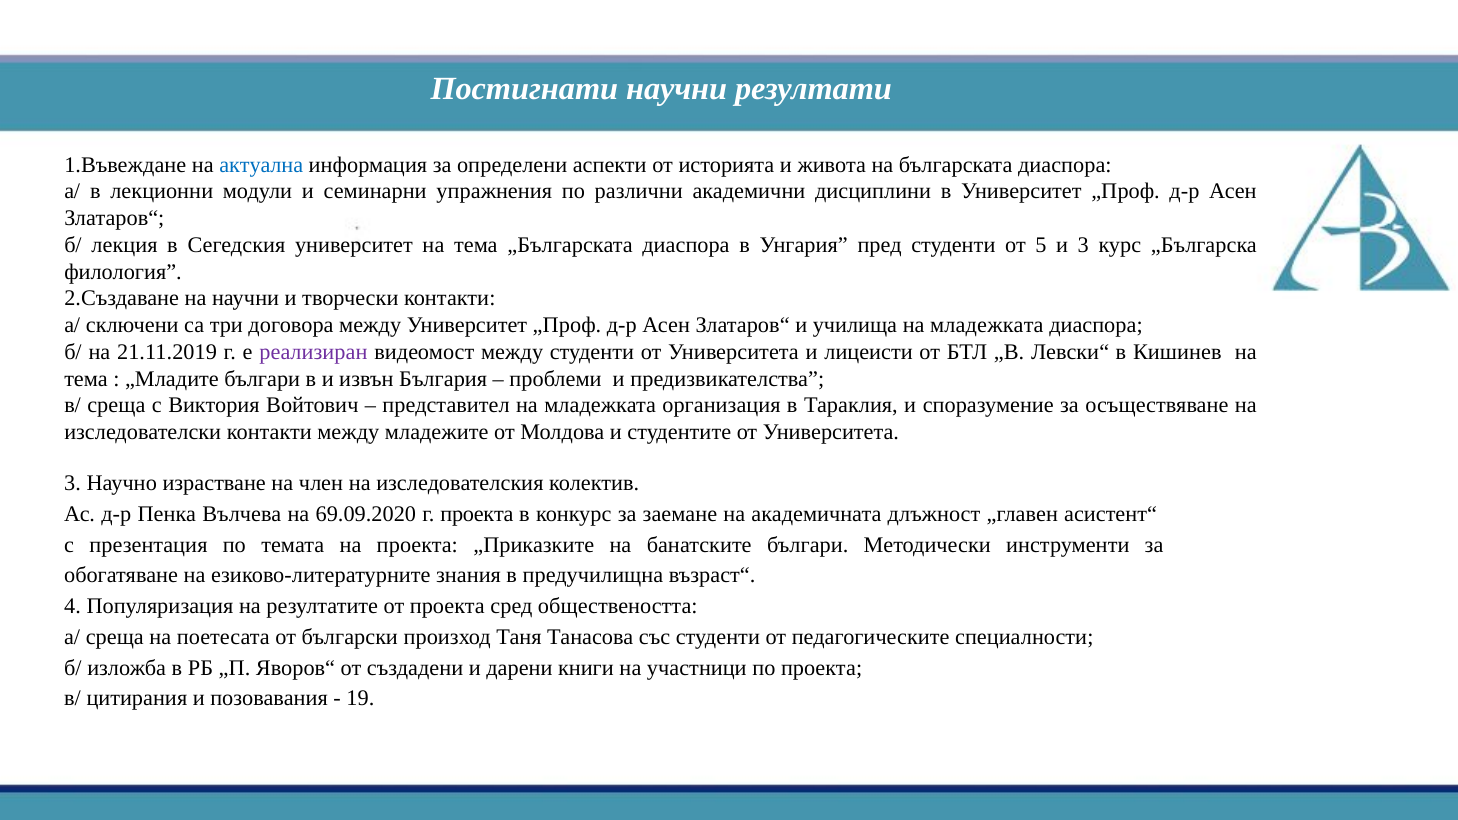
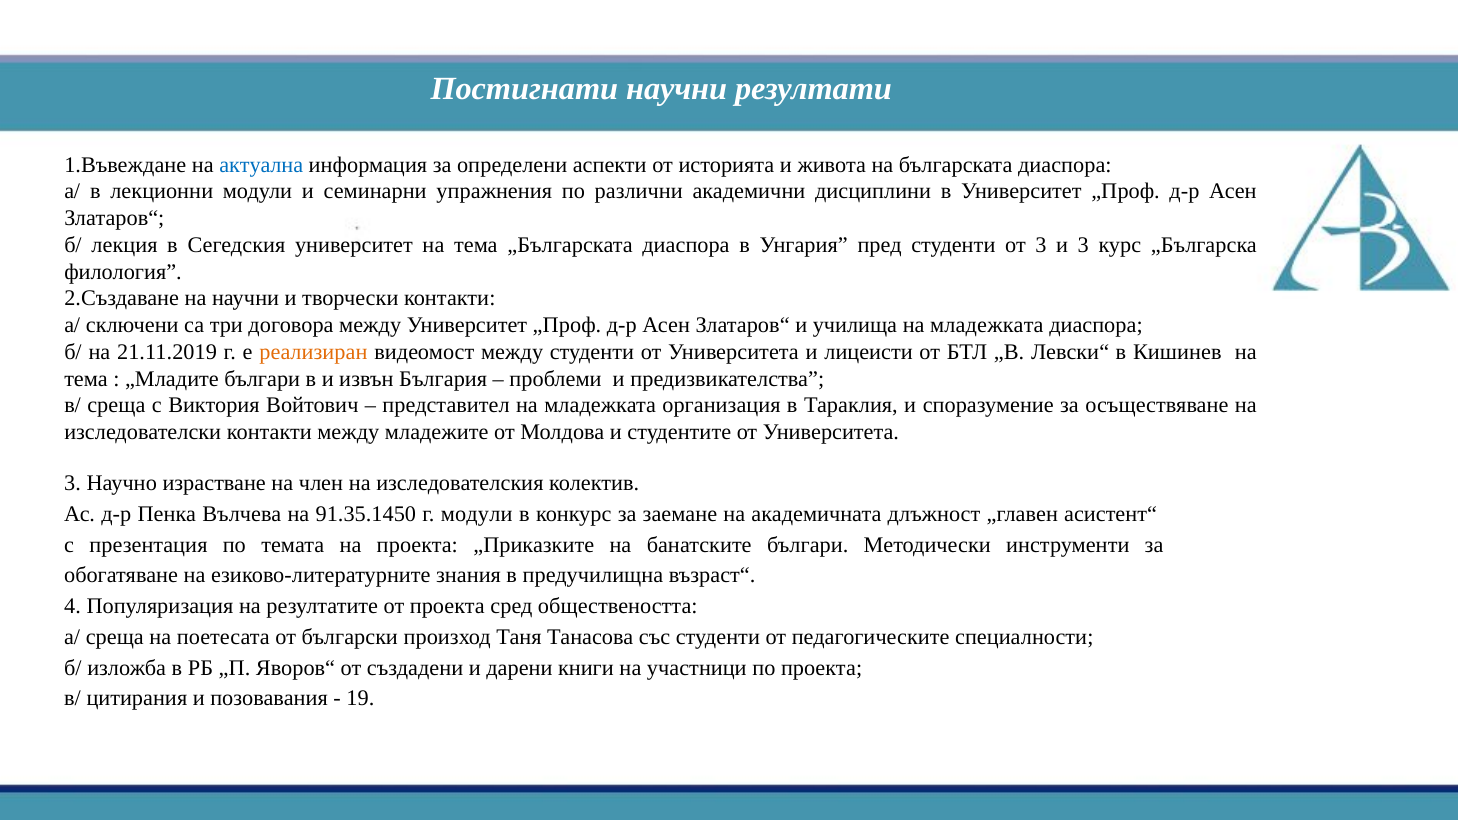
от 5: 5 -> 3 (1041, 245)
реализиран colour: purple -> orange (313, 352)
69.09.2020: 69.09.2020 -> 91.35.1450 (366, 514)
г проекта: проекта -> модули (477, 514)
